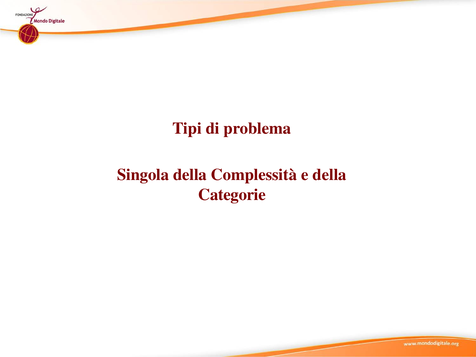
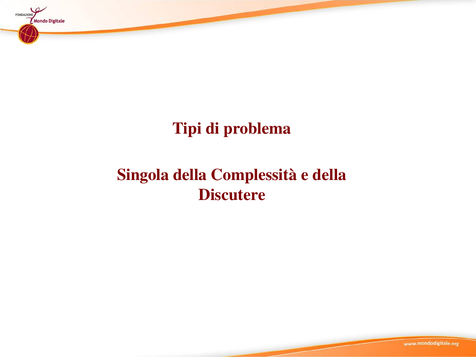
Categorie: Categorie -> Discutere (232, 195)
